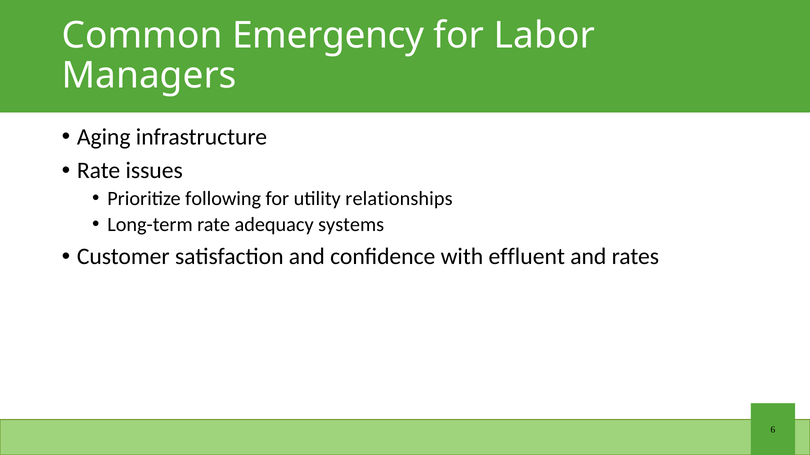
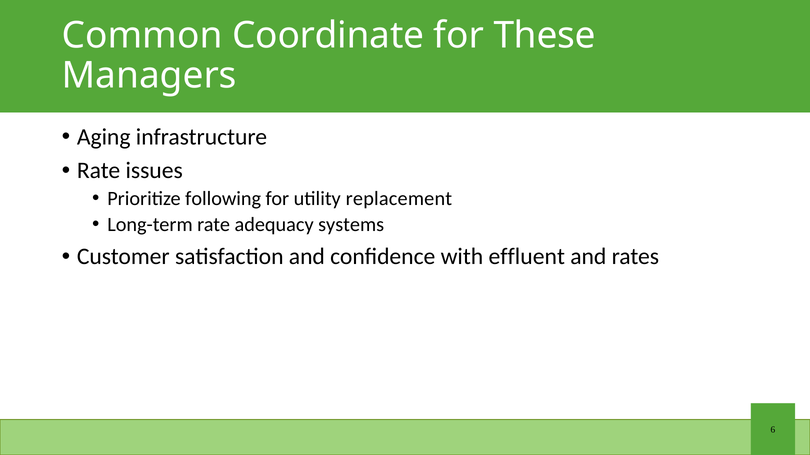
Emergency: Emergency -> Coordinate (328, 35)
Labor: Labor -> These (545, 35)
relationships: relationships -> replacement (399, 199)
